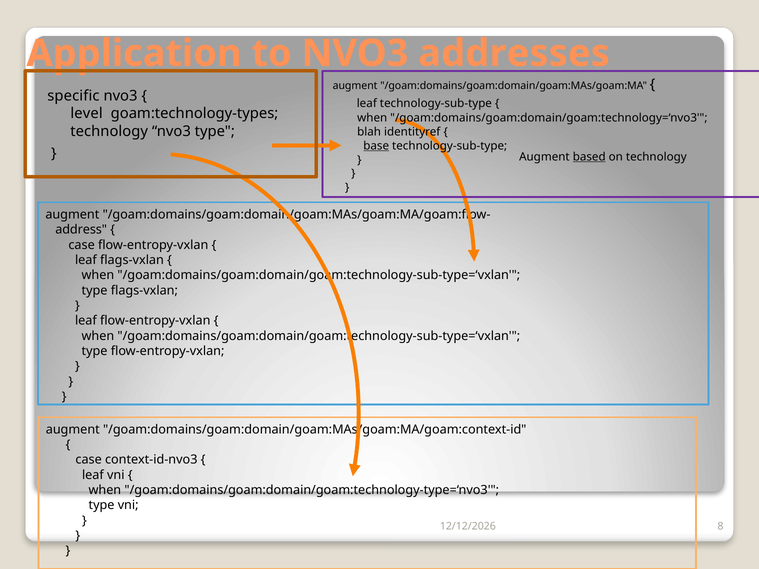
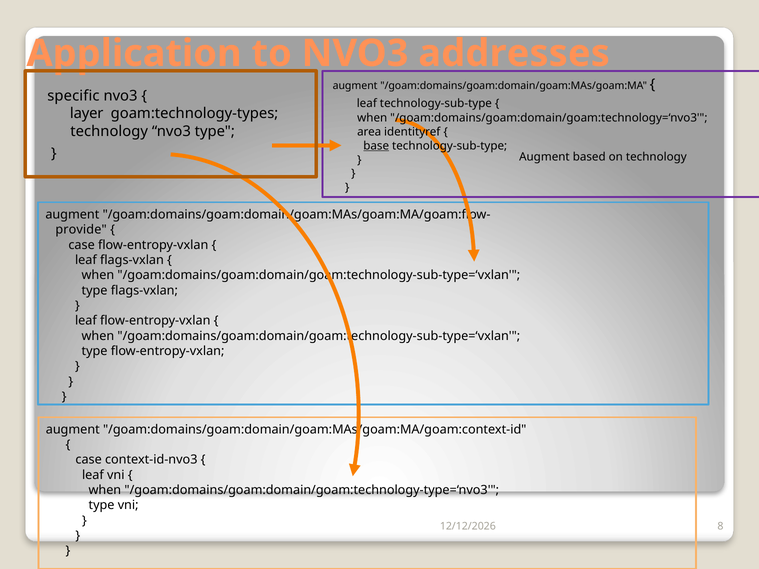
level: level -> layer (87, 114)
blah: blah -> area (369, 132)
based underline: present -> none (589, 157)
address: address -> provide (81, 230)
